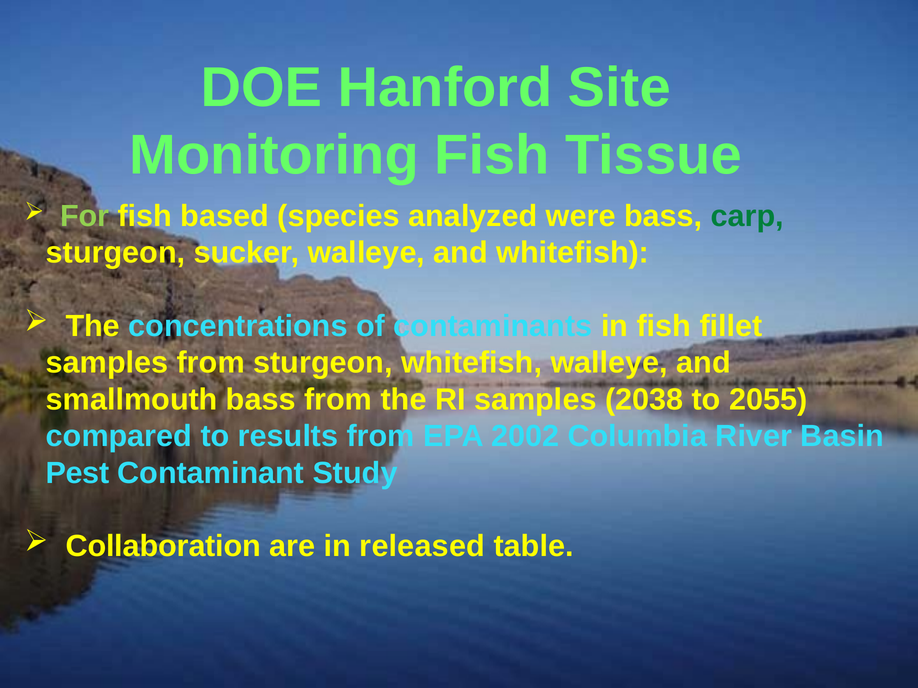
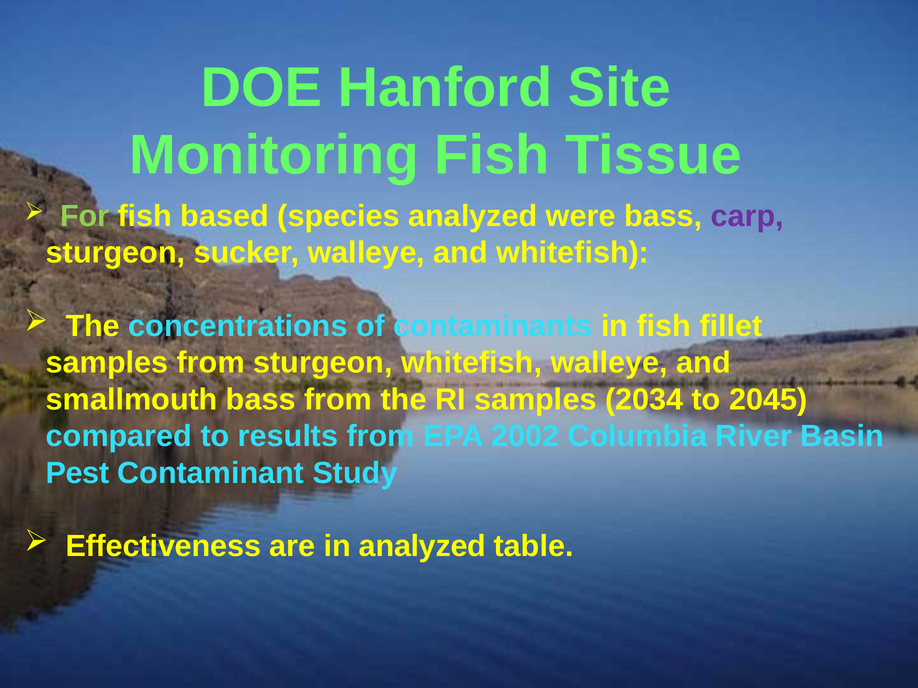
carp colour: green -> purple (747, 216)
2038: 2038 -> 2034 (644, 400)
2055: 2055 -> 2045 (768, 400)
Collaboration: Collaboration -> Effectiveness (163, 547)
in released: released -> analyzed (423, 547)
